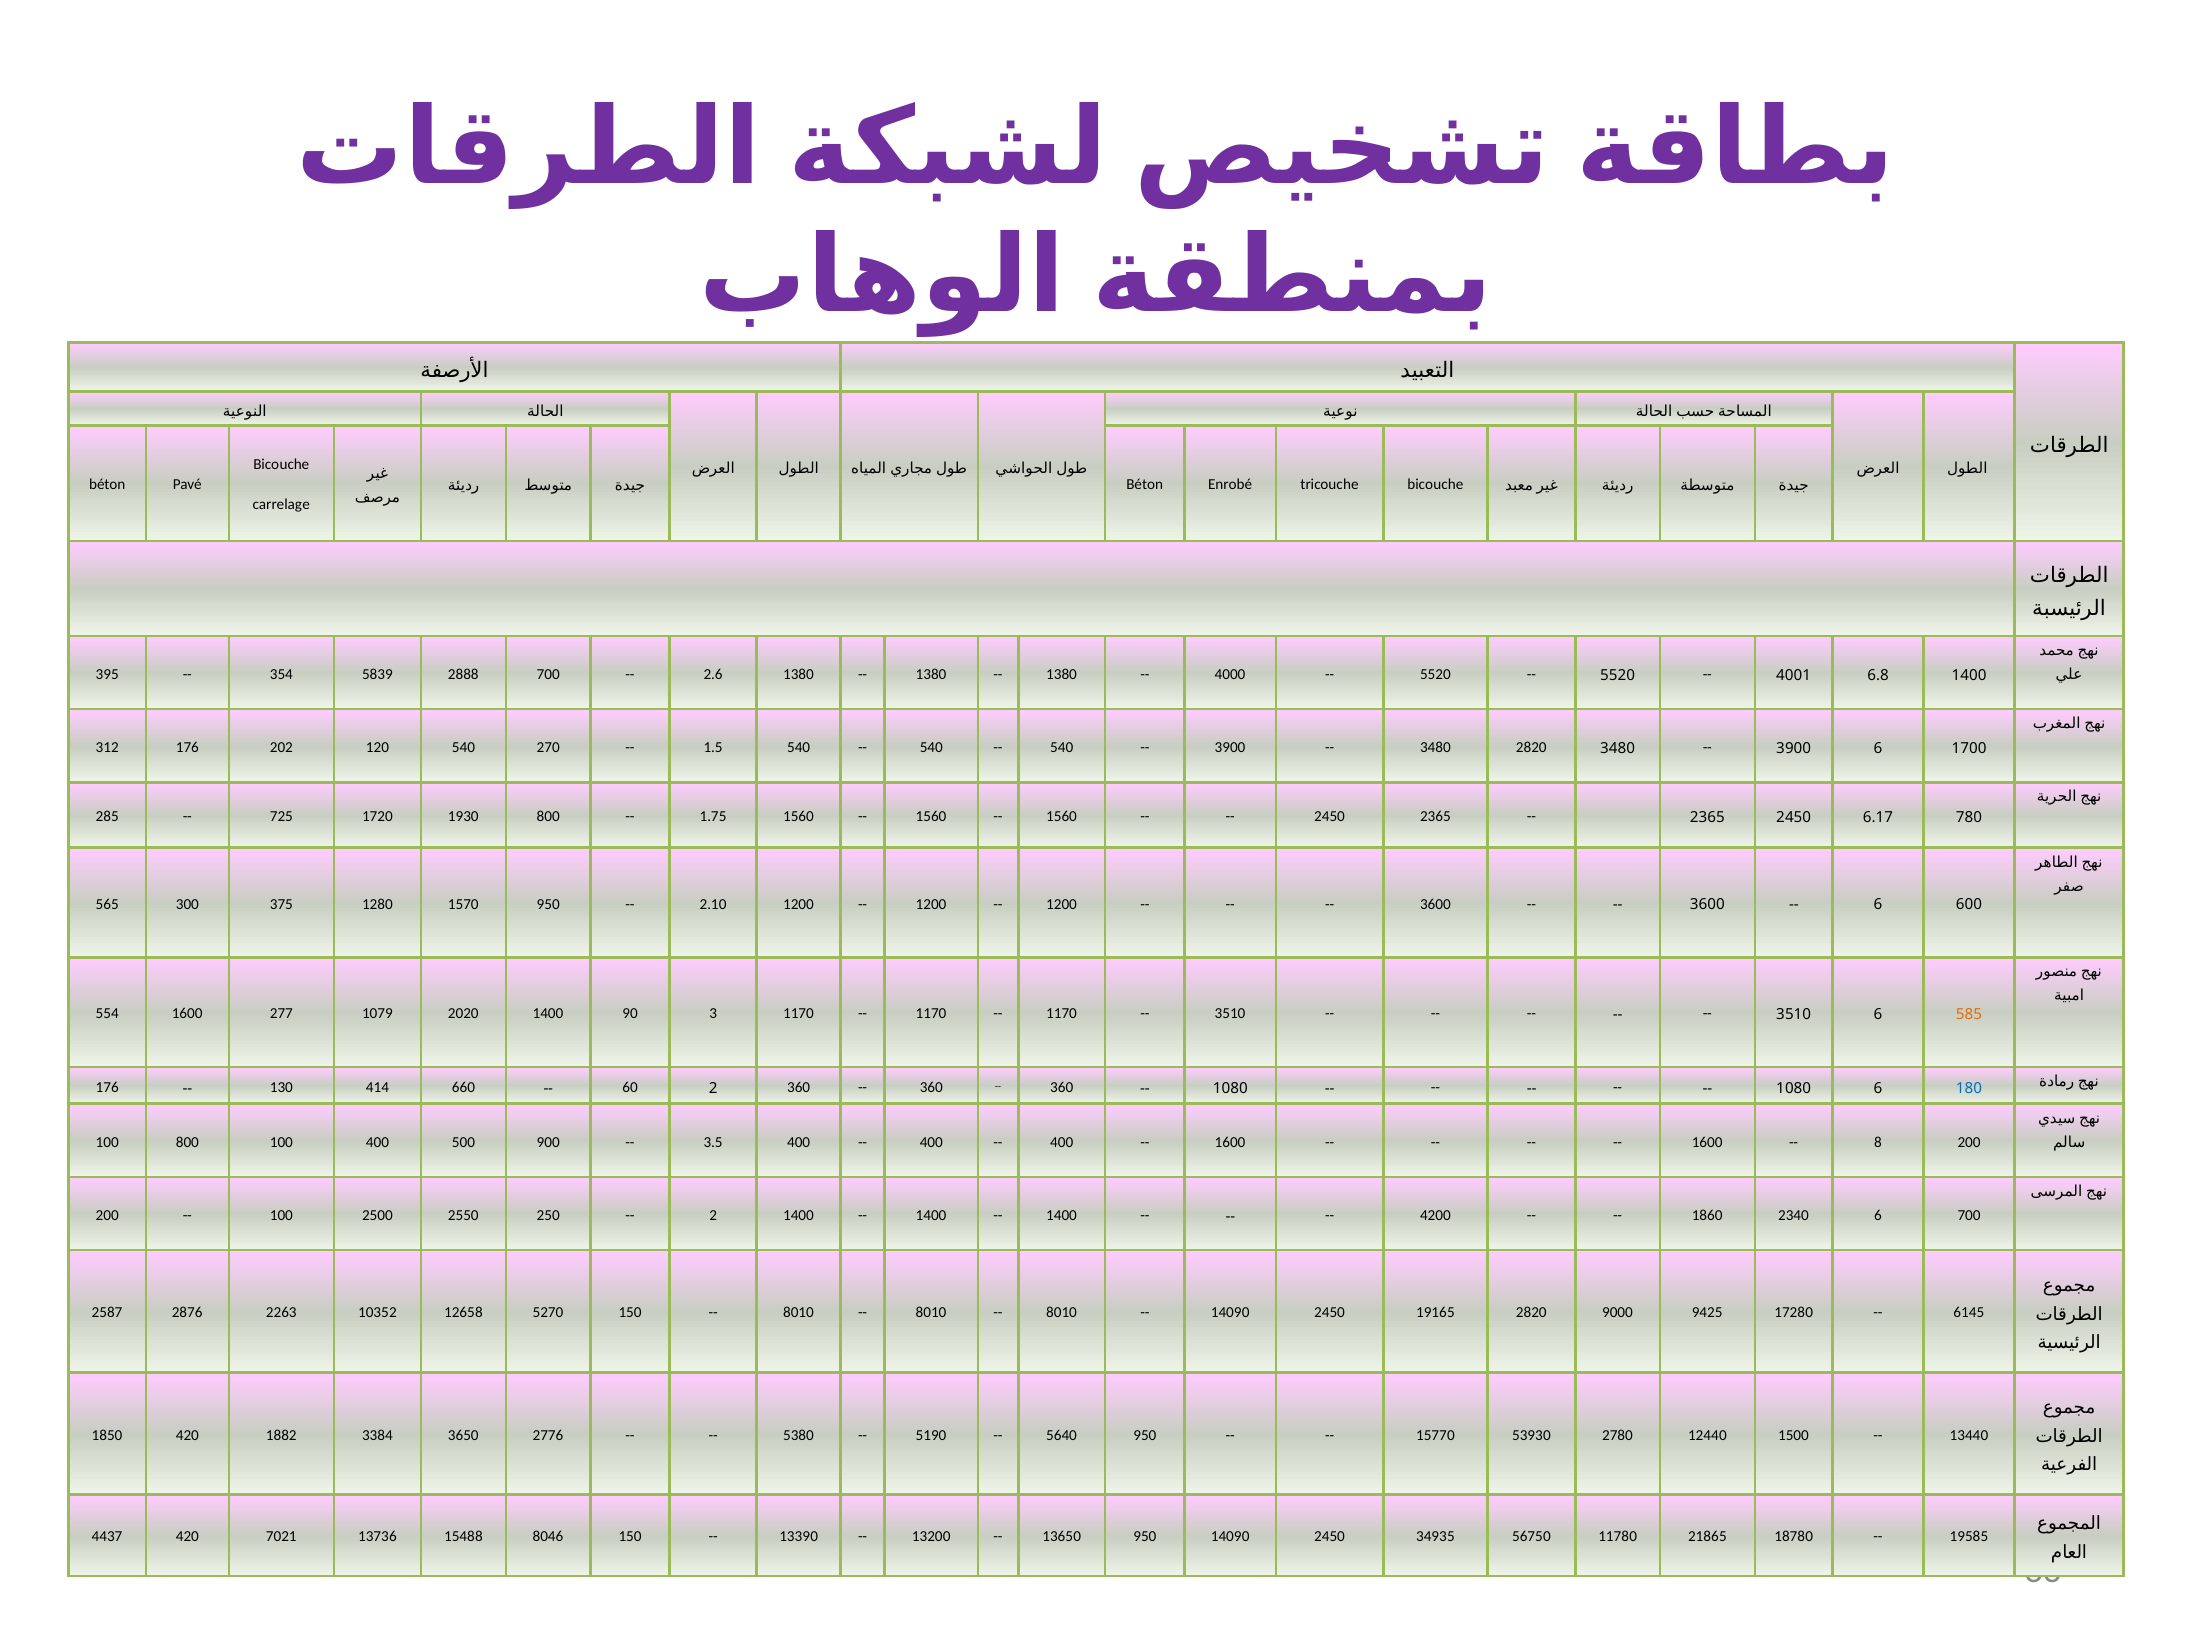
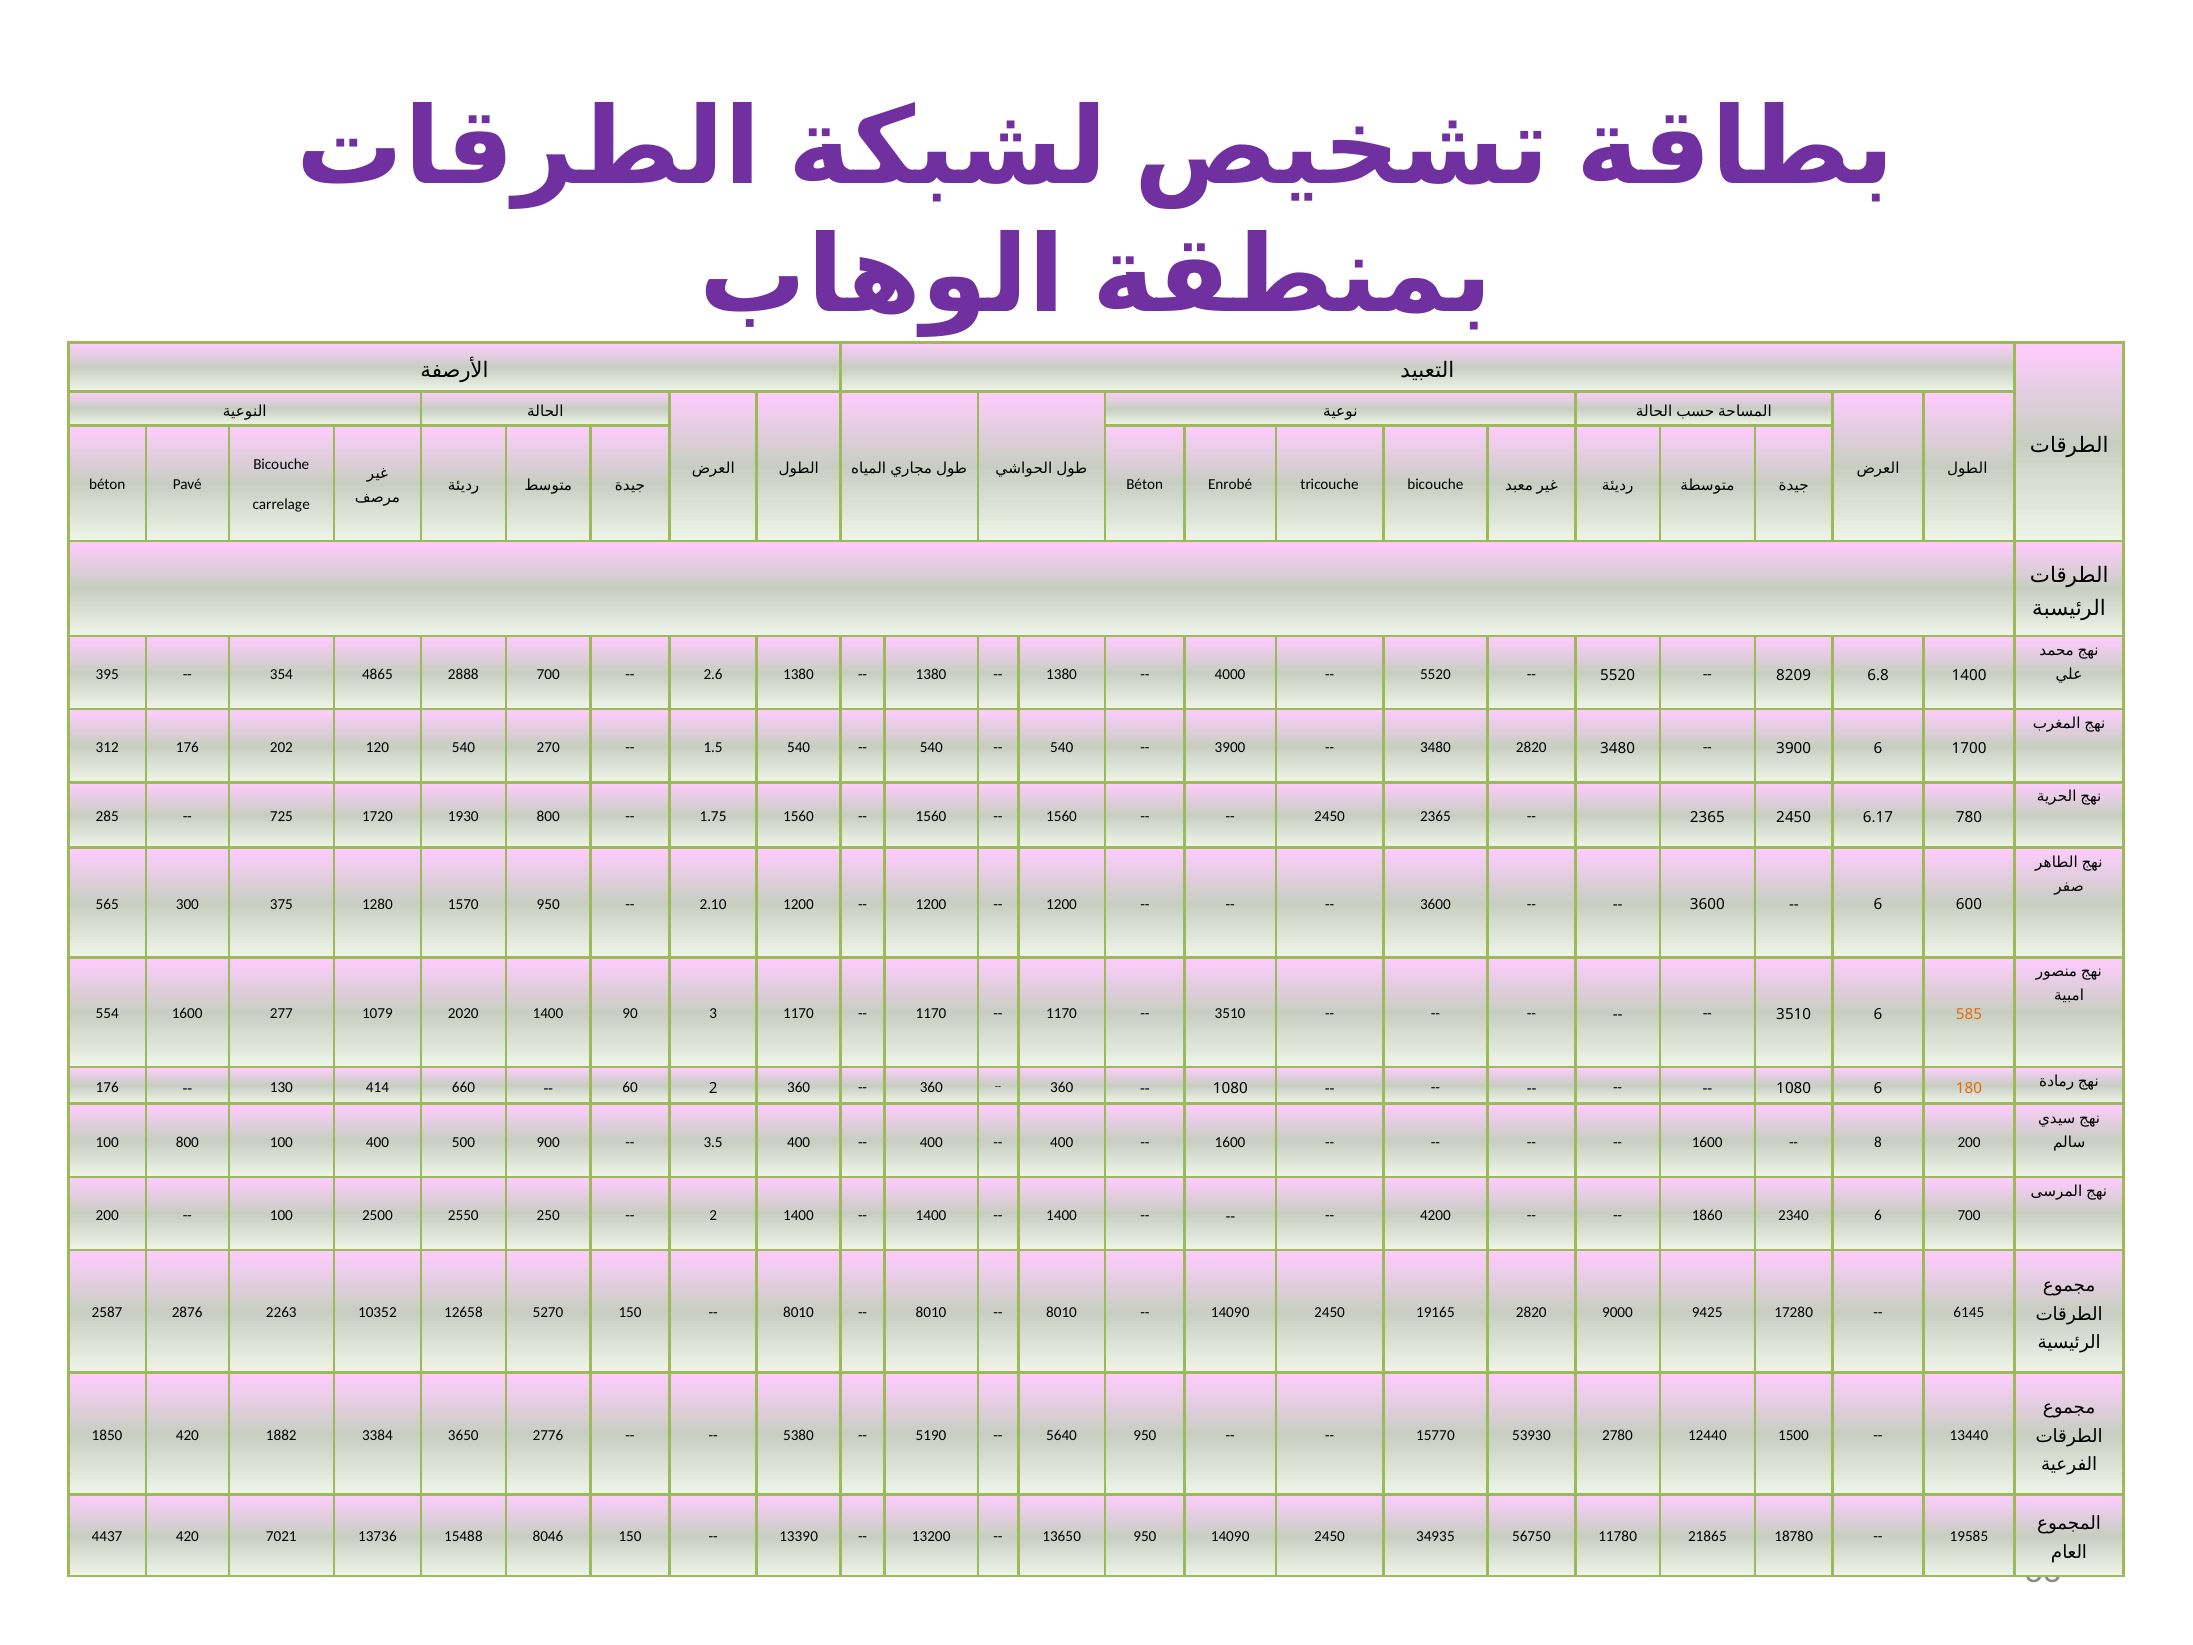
5839: 5839 -> 4865 (377, 674)
4001: 4001 -> 8209 (1794, 675)
180 colour: blue -> orange (1969, 1088)
